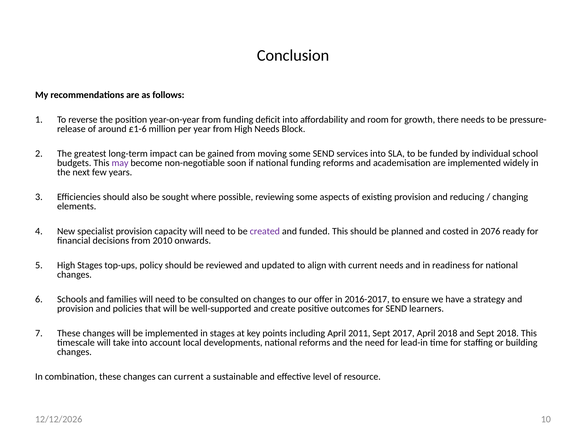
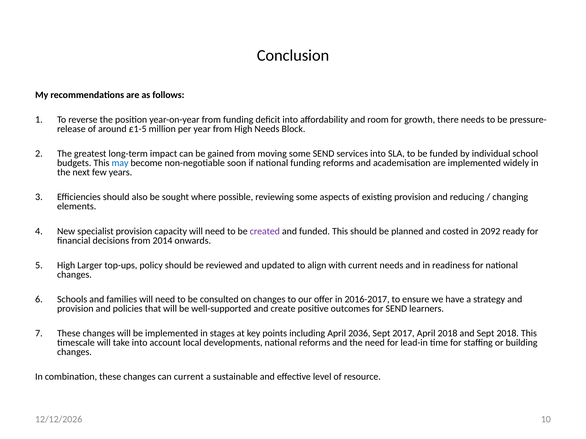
£1-6: £1-6 -> £1-5 (138, 129)
may colour: purple -> blue (120, 163)
2076: 2076 -> 2092 (490, 231)
2010: 2010 -> 2014 (163, 241)
High Stages: Stages -> Larger (90, 265)
2011: 2011 -> 2036 (359, 334)
